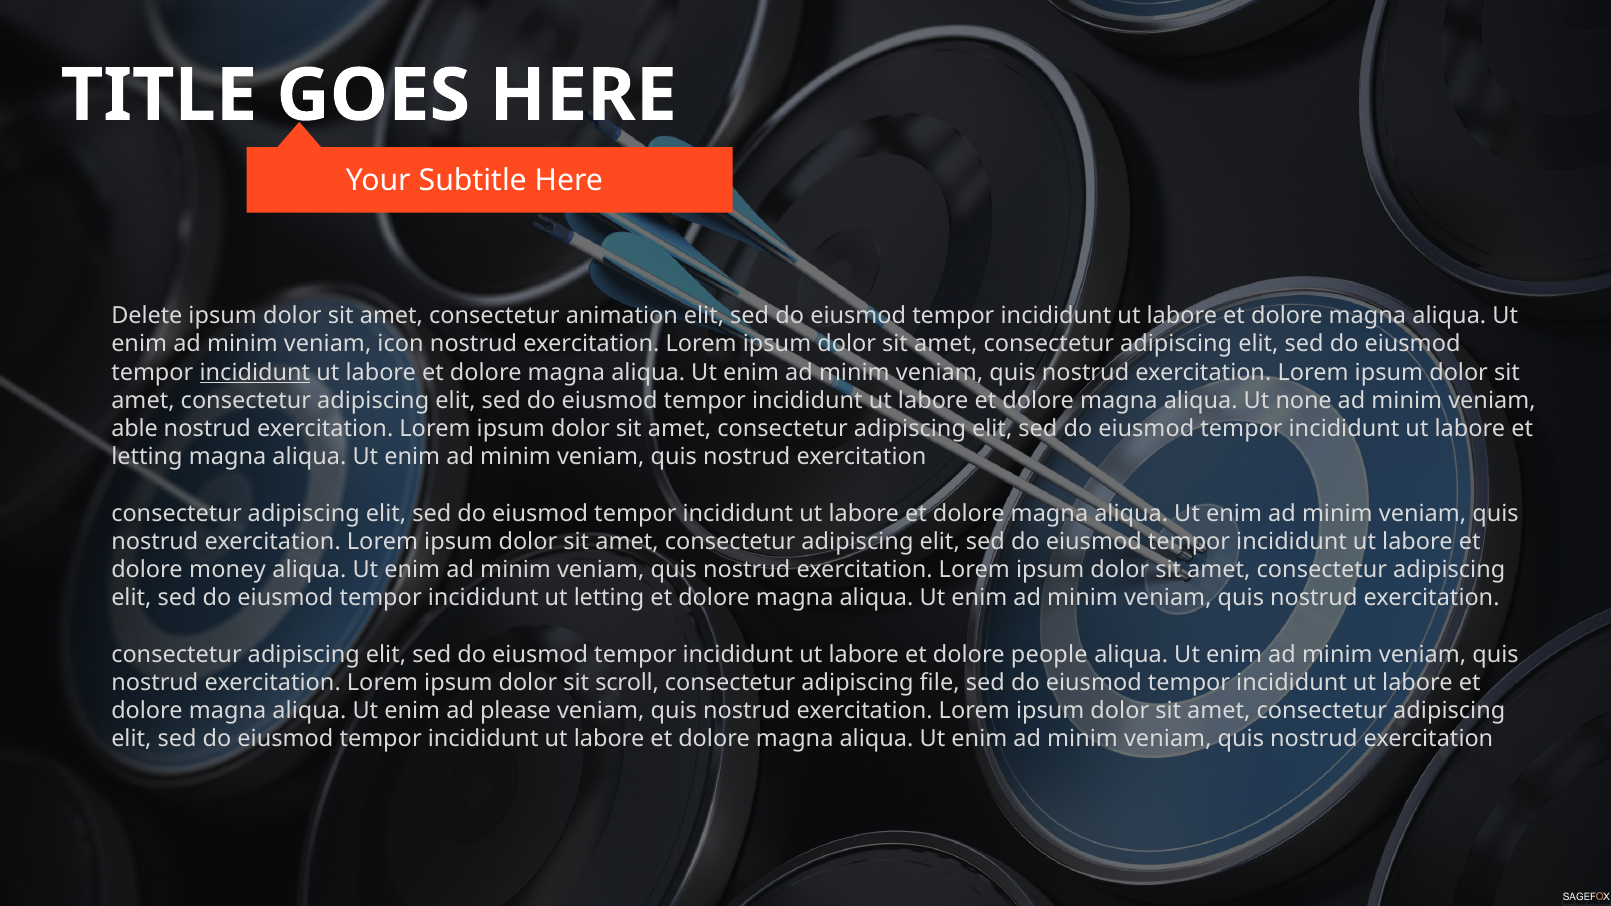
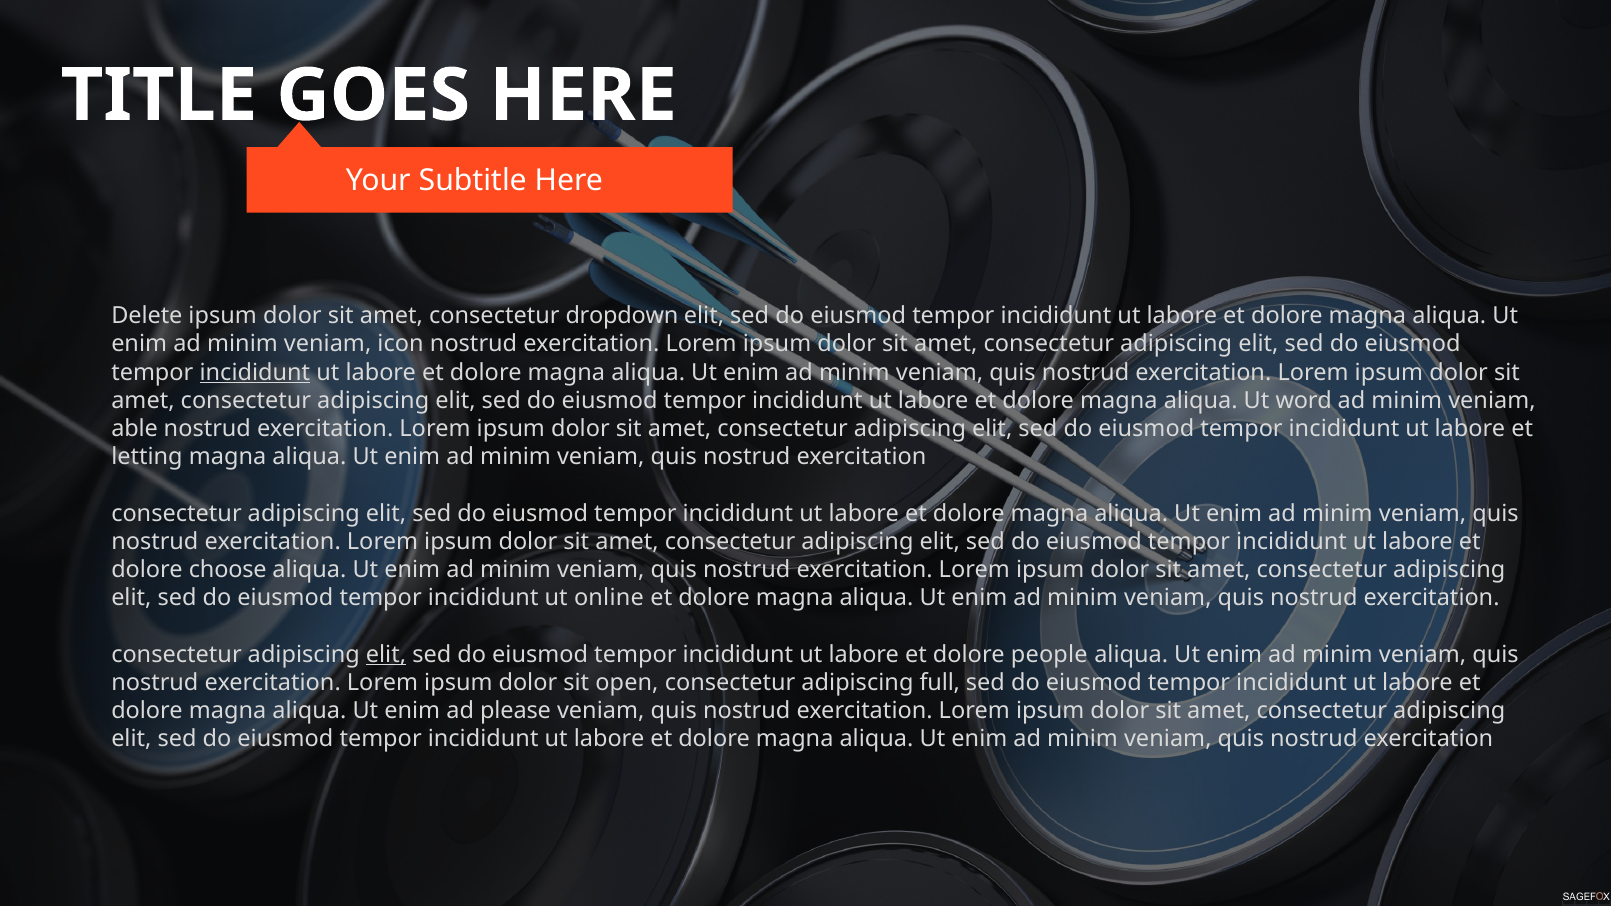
animation: animation -> dropdown (622, 316)
none: none -> word (1304, 401)
money: money -> choose (228, 570)
ut letting: letting -> online (609, 598)
elit underline: none -> present (386, 654)
scroll: scroll -> open (627, 683)
file: file -> full (940, 683)
